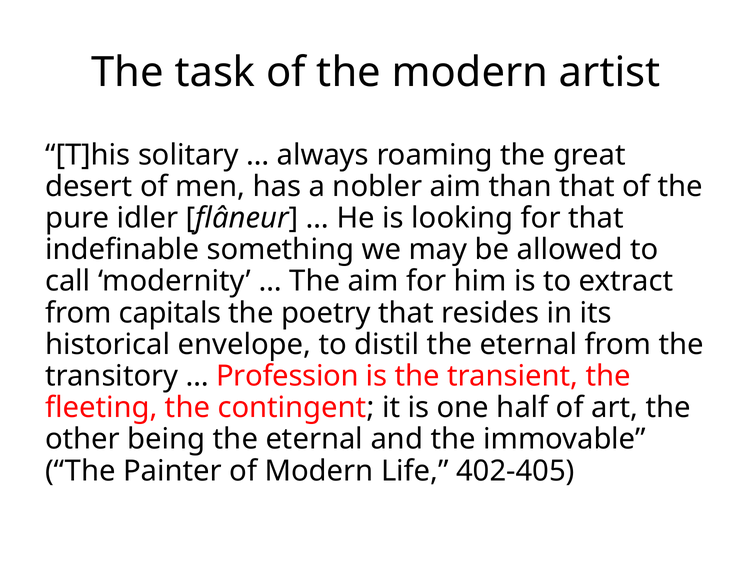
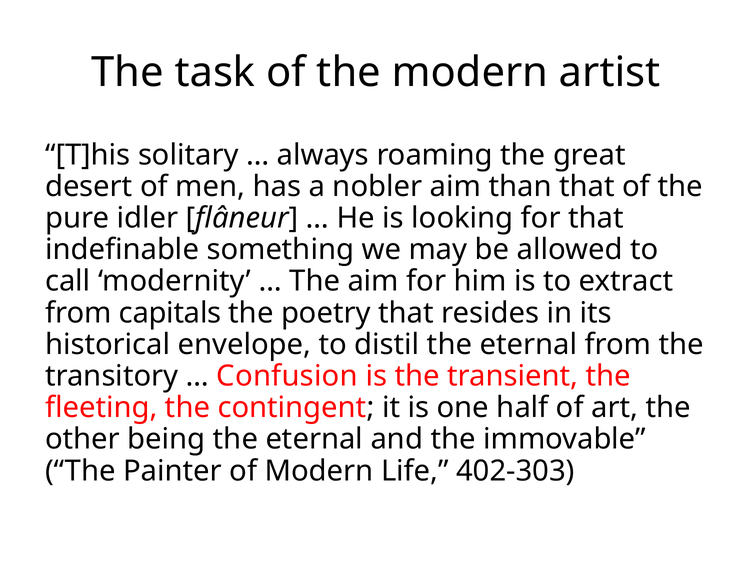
Profession: Profession -> Confusion (287, 376)
402-405: 402-405 -> 402-303 (515, 471)
